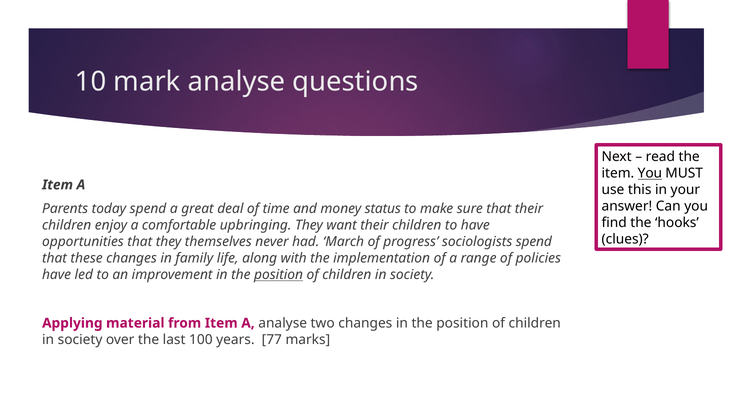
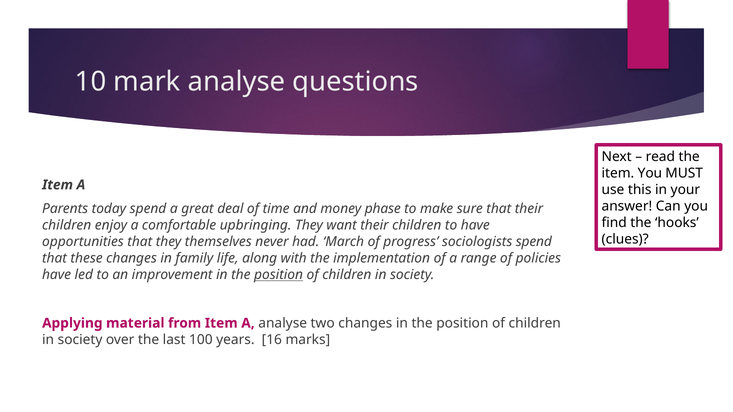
You underline: present -> none (650, 173)
status: status -> phase (383, 209)
77: 77 -> 16 (272, 340)
